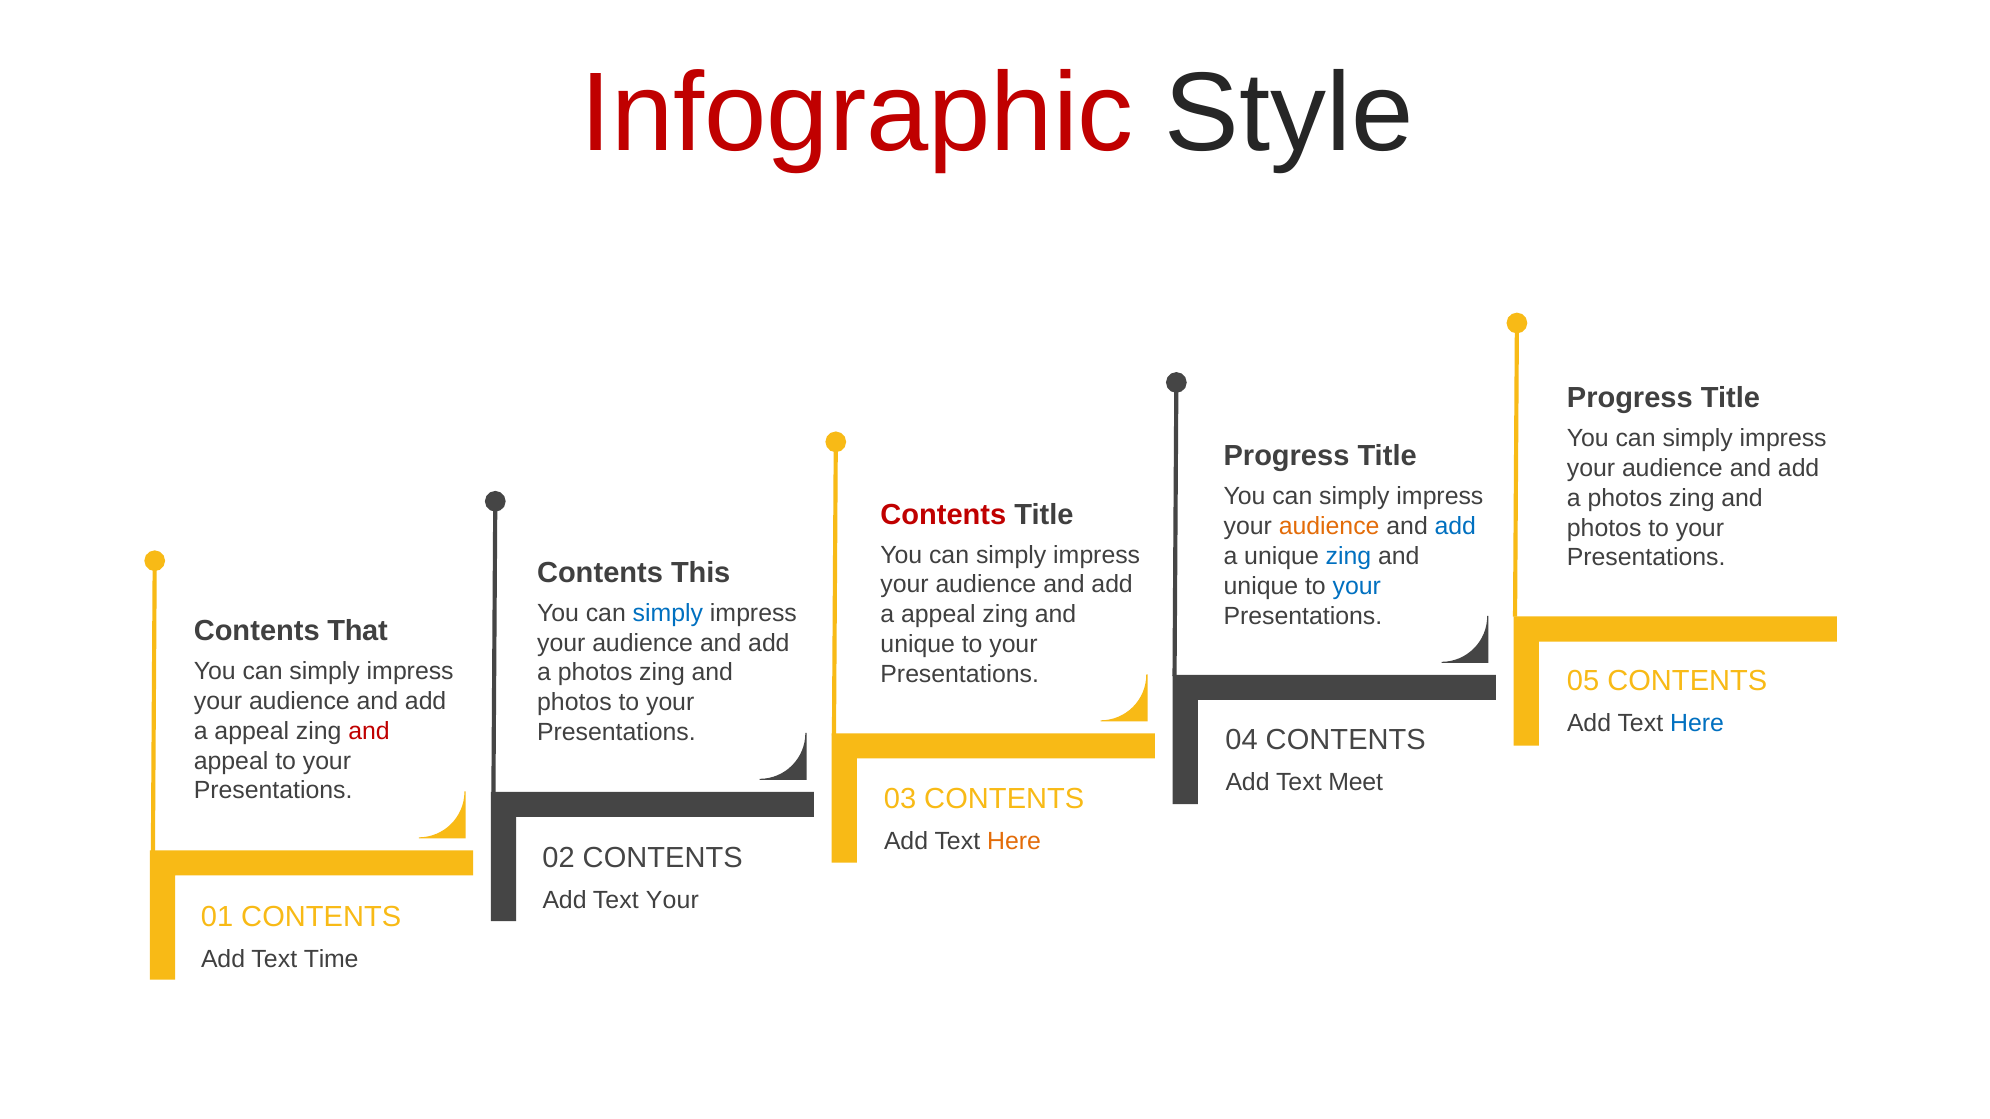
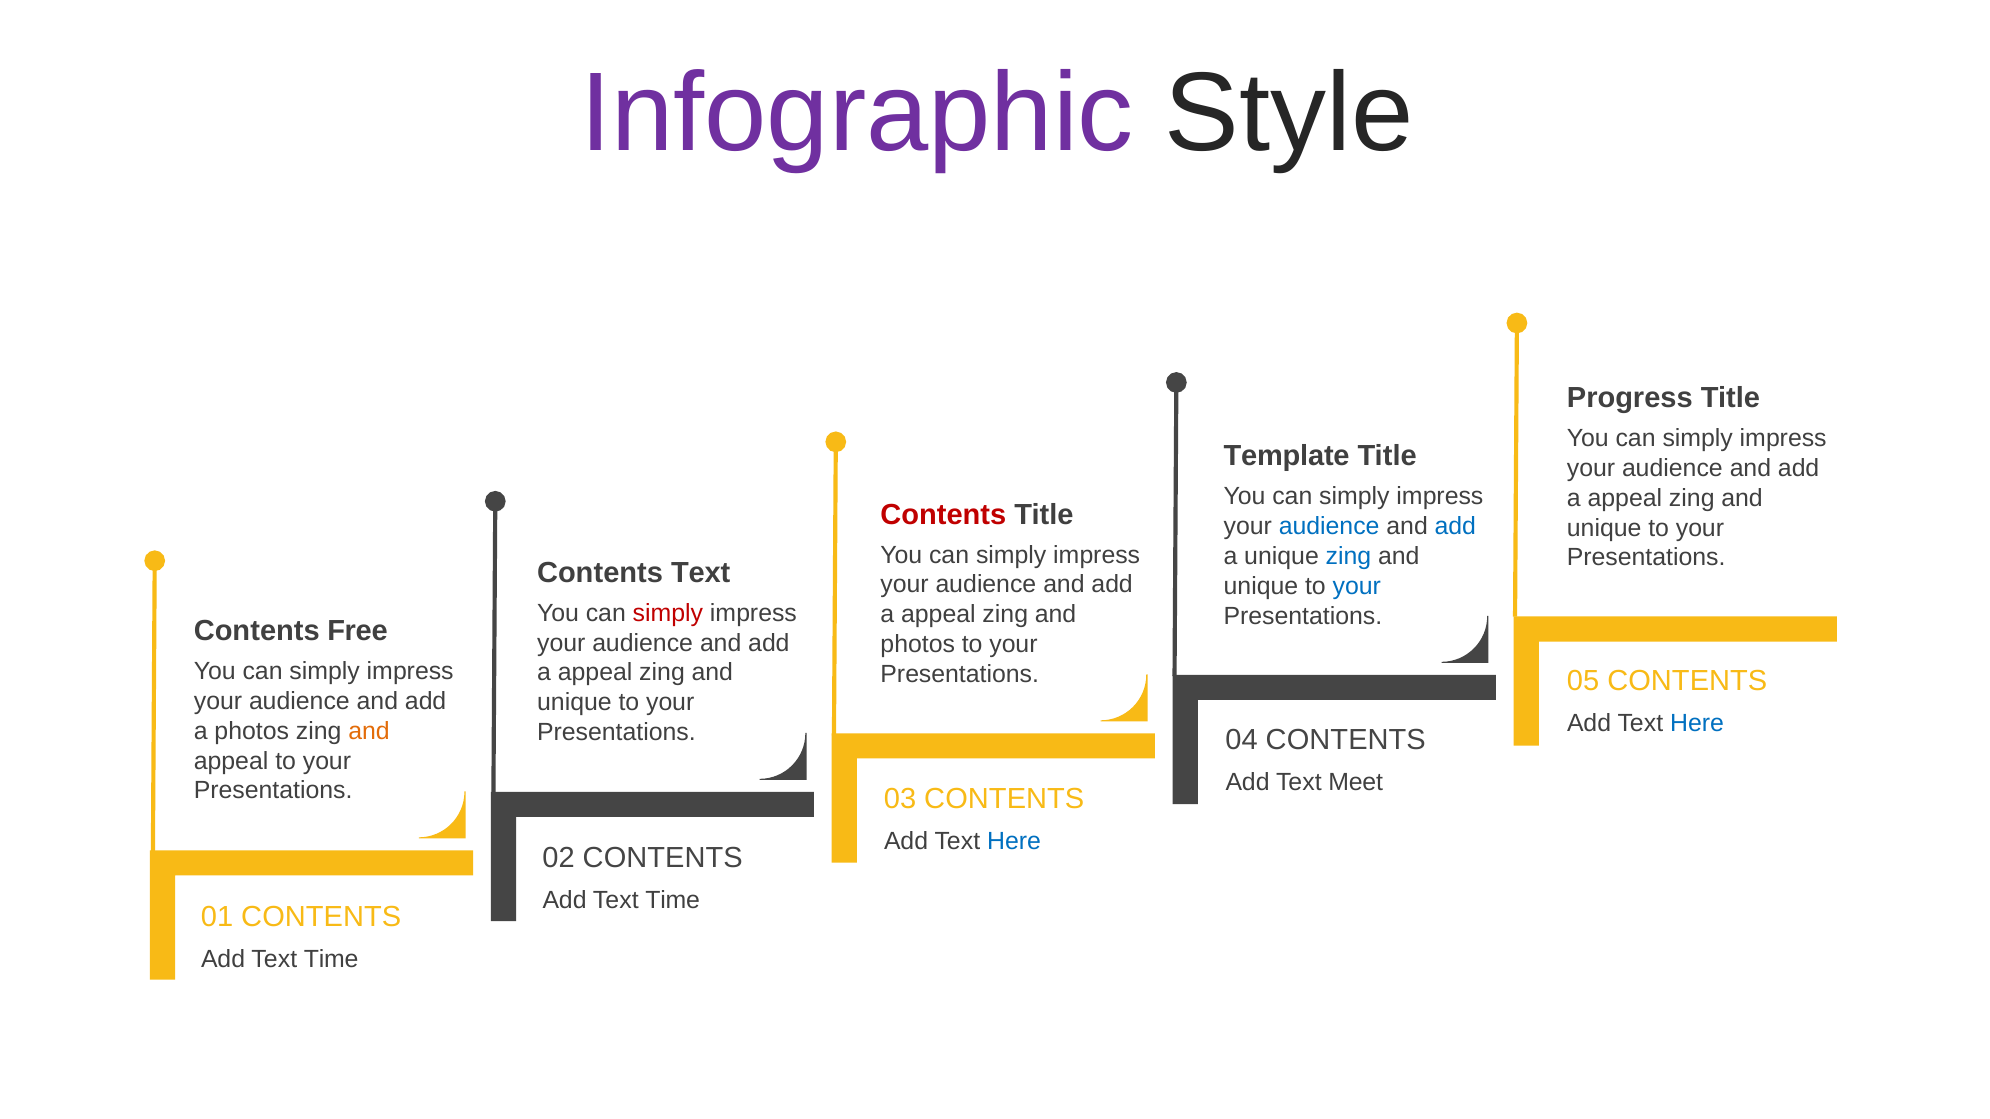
Infographic colour: red -> purple (857, 114)
Progress: Progress -> Template (1287, 456)
photos: photos -> appeal (1625, 498)
audience colour: orange -> blue (1329, 527)
photos: photos -> unique (1604, 528)
Contents This: This -> Text (701, 573)
simply colour: blue -> red (668, 613)
That: That -> Free (358, 631)
unique: unique -> photos (918, 645)
photos: photos -> appeal (595, 673)
photos: photos -> unique (574, 703)
appeal: appeal -> photos (252, 731)
and colour: red -> orange (369, 731)
Here colour: orange -> blue (1014, 842)
Your: Your -> Time (673, 901)
